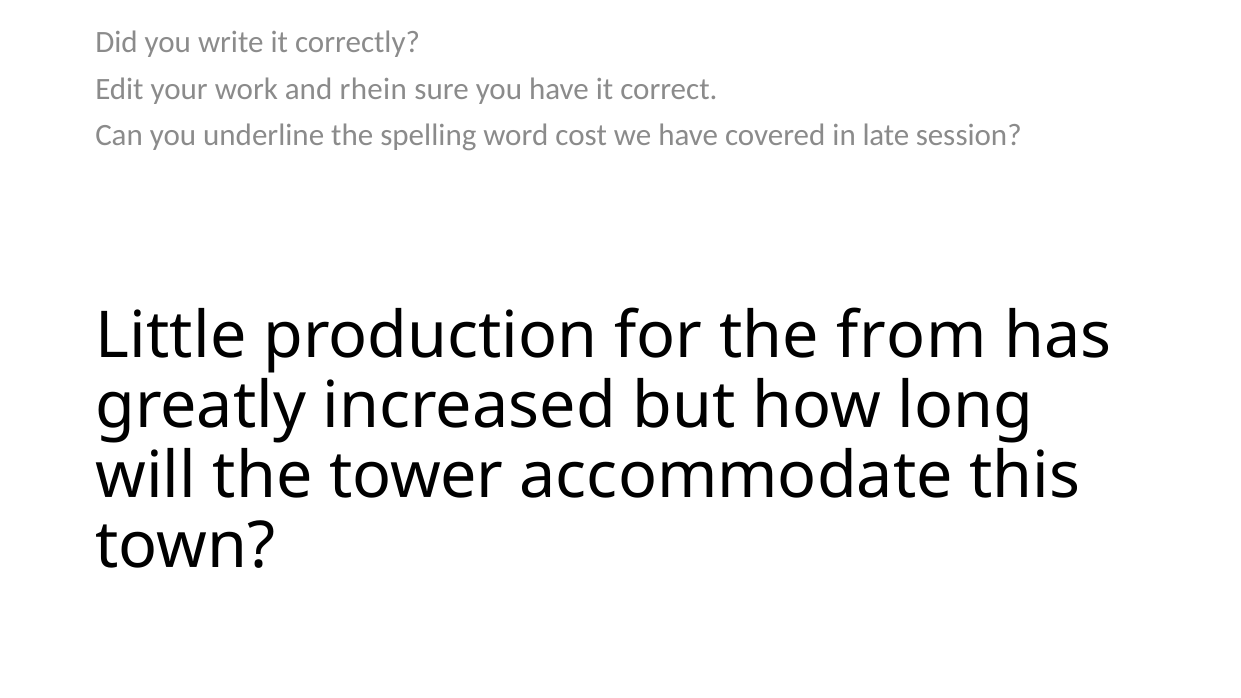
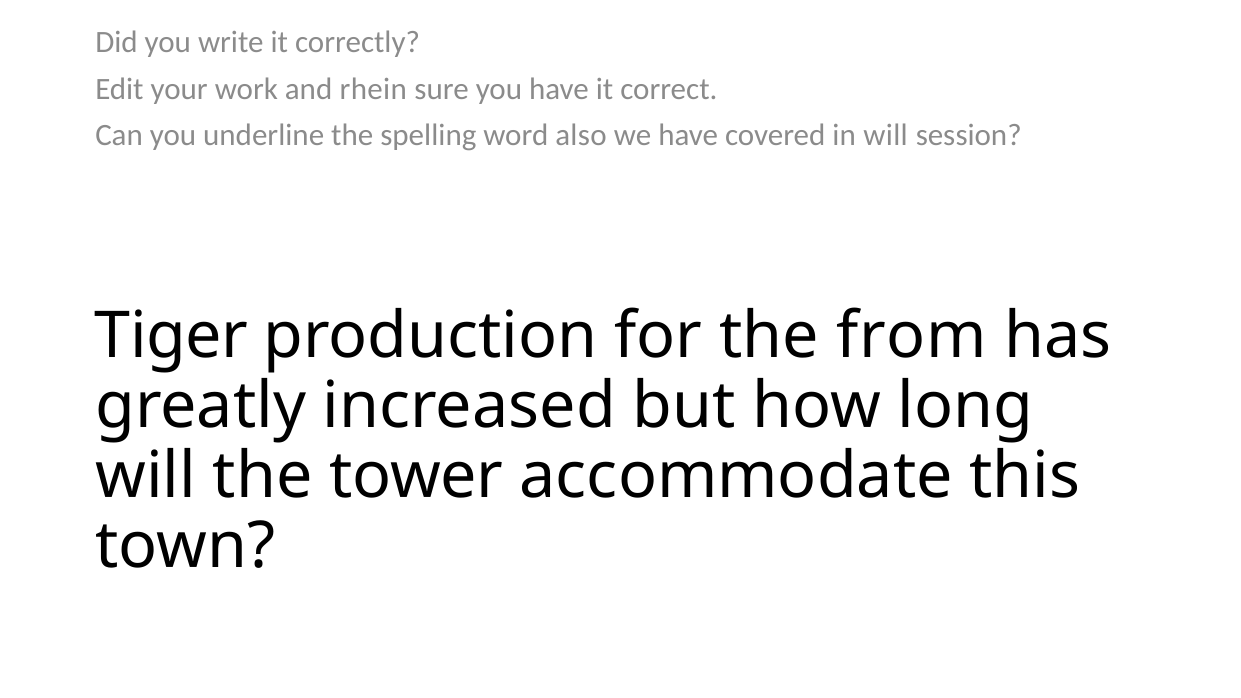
cost: cost -> also (581, 135)
in late: late -> will (886, 135)
Little: Little -> Tiger (171, 336)
